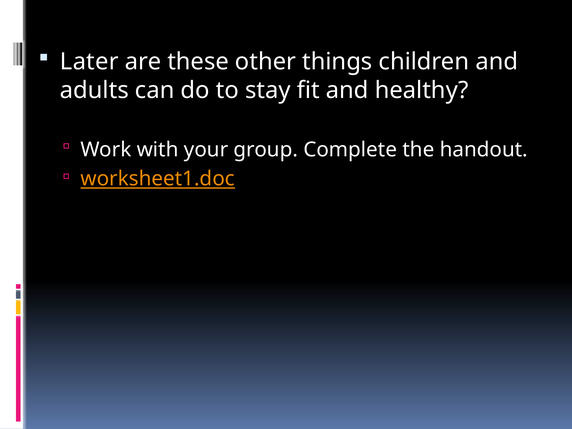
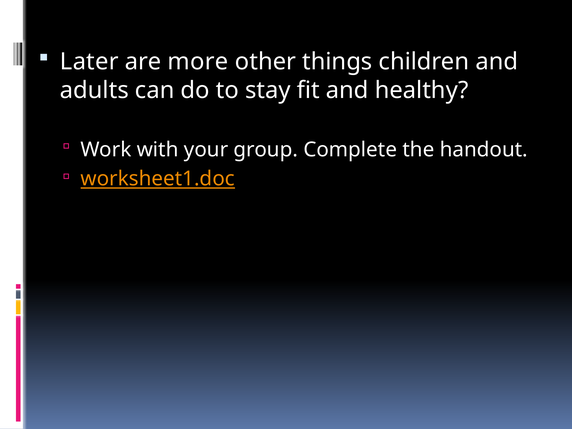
these: these -> more (198, 62)
